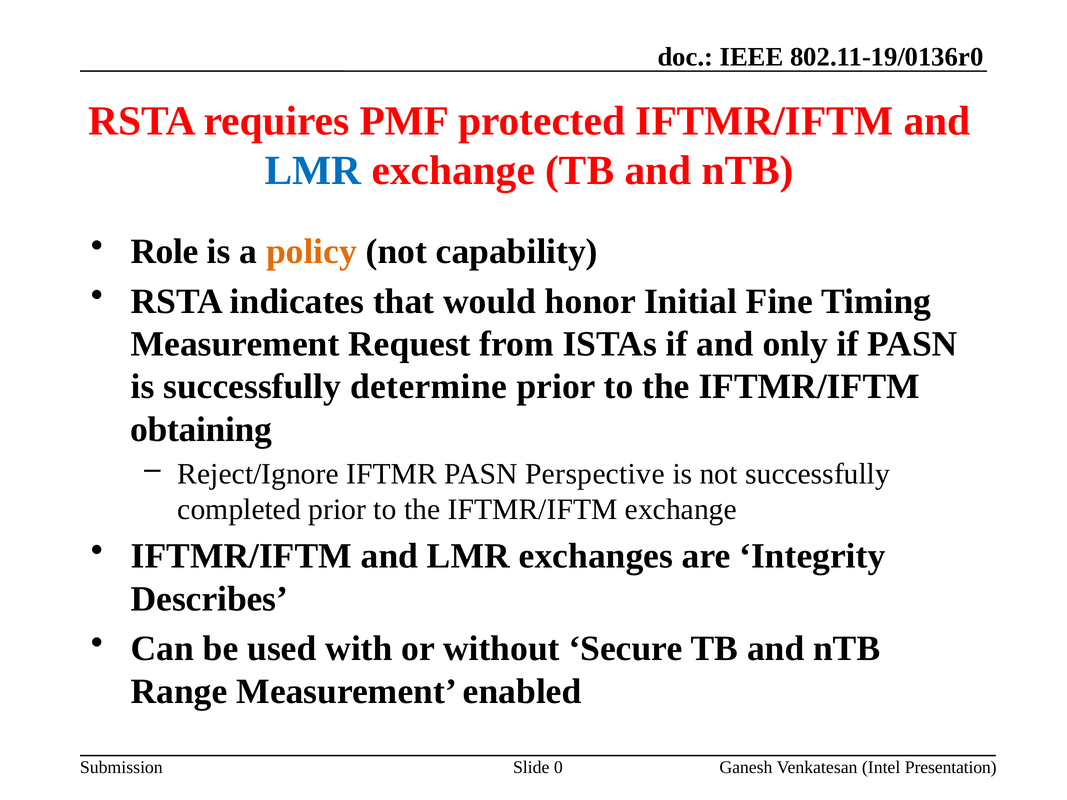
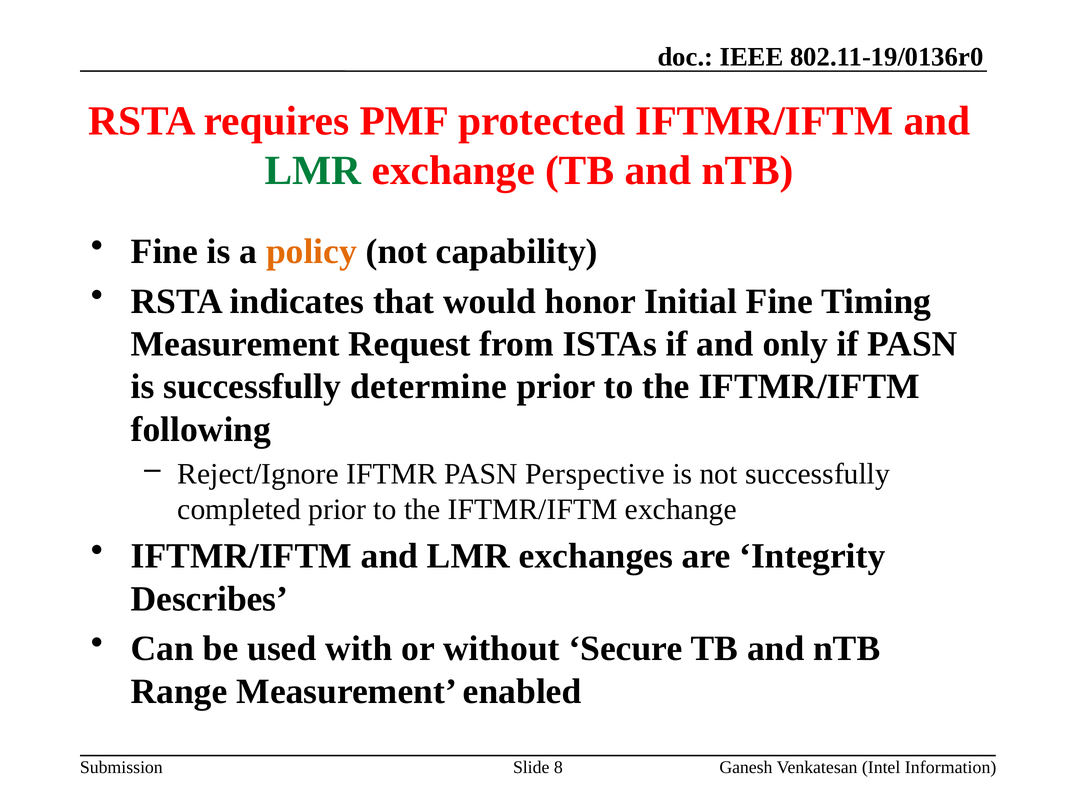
LMR colour: blue -> green (313, 171)
Role: Role -> Fine (164, 252)
obtaining: obtaining -> following (201, 430)
Presentation: Presentation -> Information (951, 768)
0: 0 -> 8 (558, 768)
